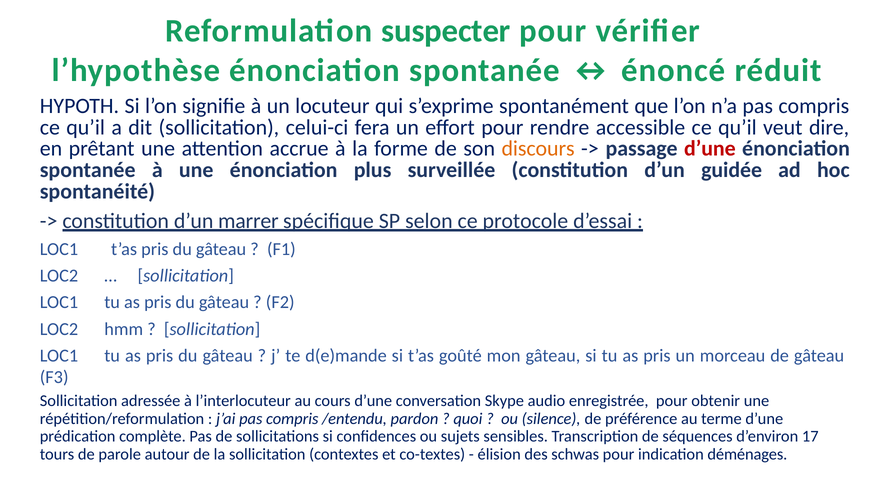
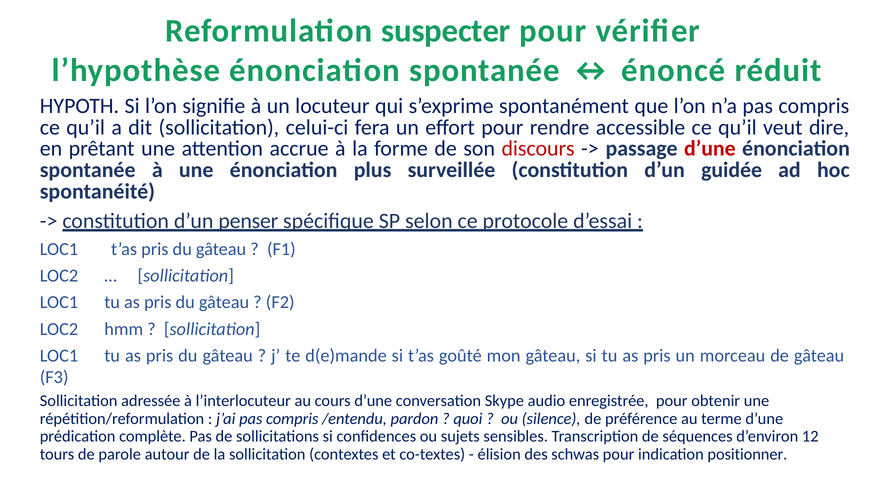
discours colour: orange -> red (538, 149)
marrer: marrer -> penser (248, 221)
17: 17 -> 12 (810, 436)
déménages: déménages -> positionner (747, 454)
